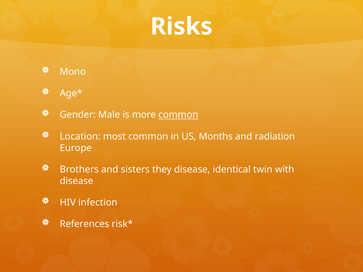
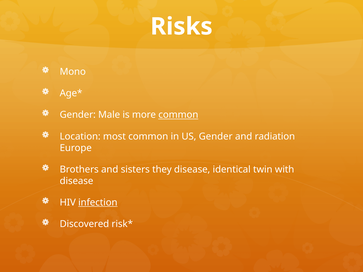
US Months: Months -> Gender (216, 136)
infection underline: none -> present (98, 203)
References: References -> Discovered (84, 224)
